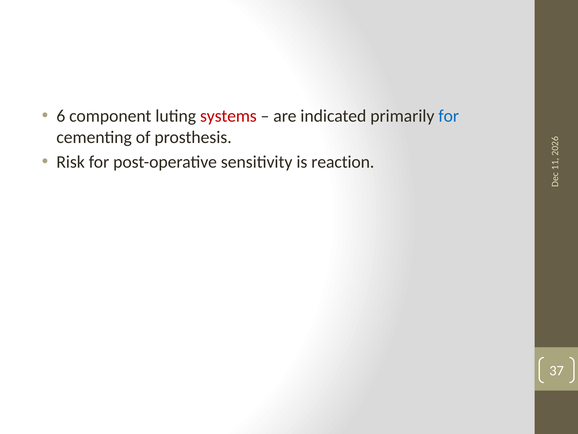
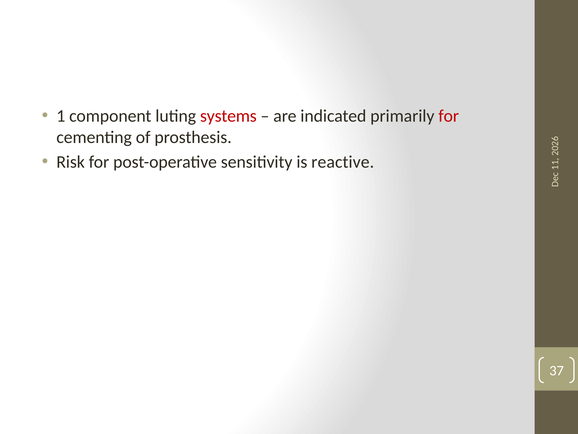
6: 6 -> 1 (61, 116)
for colour: blue -> red (449, 116)
reaction: reaction -> reactive (343, 162)
